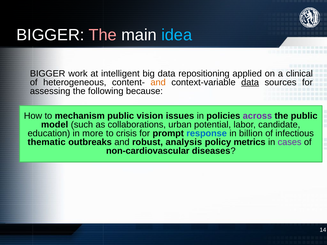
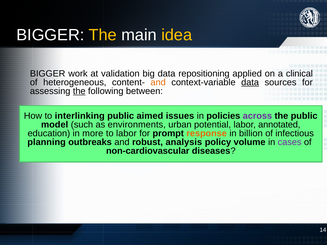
The colour: pink -> yellow (103, 35)
idea colour: light blue -> yellow (177, 35)
intelligent: intelligent -> validation (120, 74)
the underline: none -> present (79, 91)
because: because -> between (144, 91)
mechanism: mechanism -> interlinking (80, 116)
vision: vision -> aimed (150, 116)
collaborations: collaborations -> environments (137, 125)
candidate: candidate -> annotated (279, 125)
to crisis: crisis -> labor (126, 134)
response colour: blue -> orange (207, 134)
thematic: thematic -> planning (47, 142)
metrics: metrics -> volume (250, 142)
